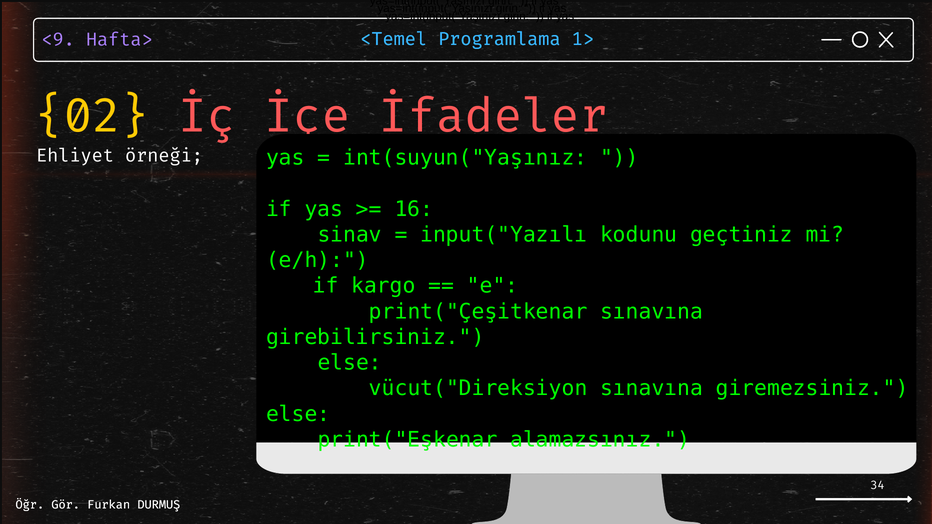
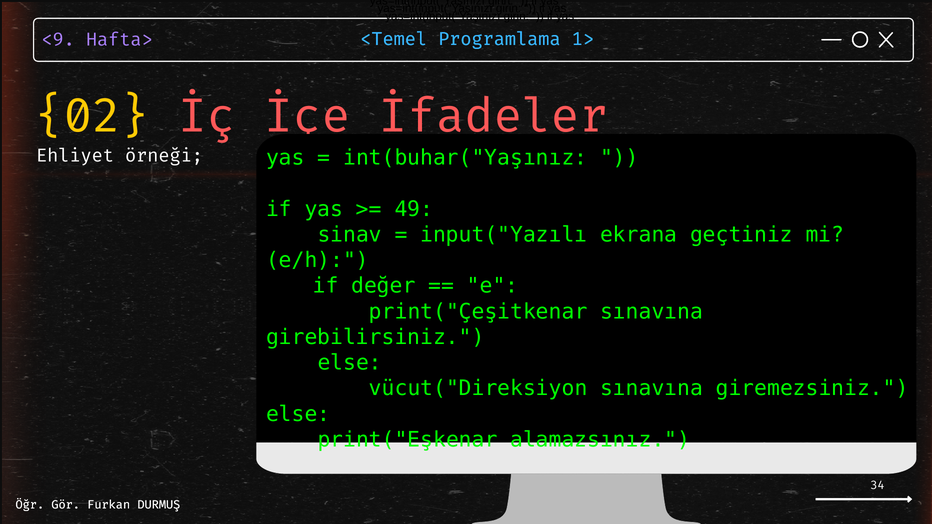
int(suyun("Yaşınız: int(suyun("Yaşınız -> int(buhar("Yaşınız (465, 158)
16: 16 -> 49 (414, 209)
kodunu: kodunu -> ekrana (639, 235)
kargo: kargo -> değer (383, 286)
